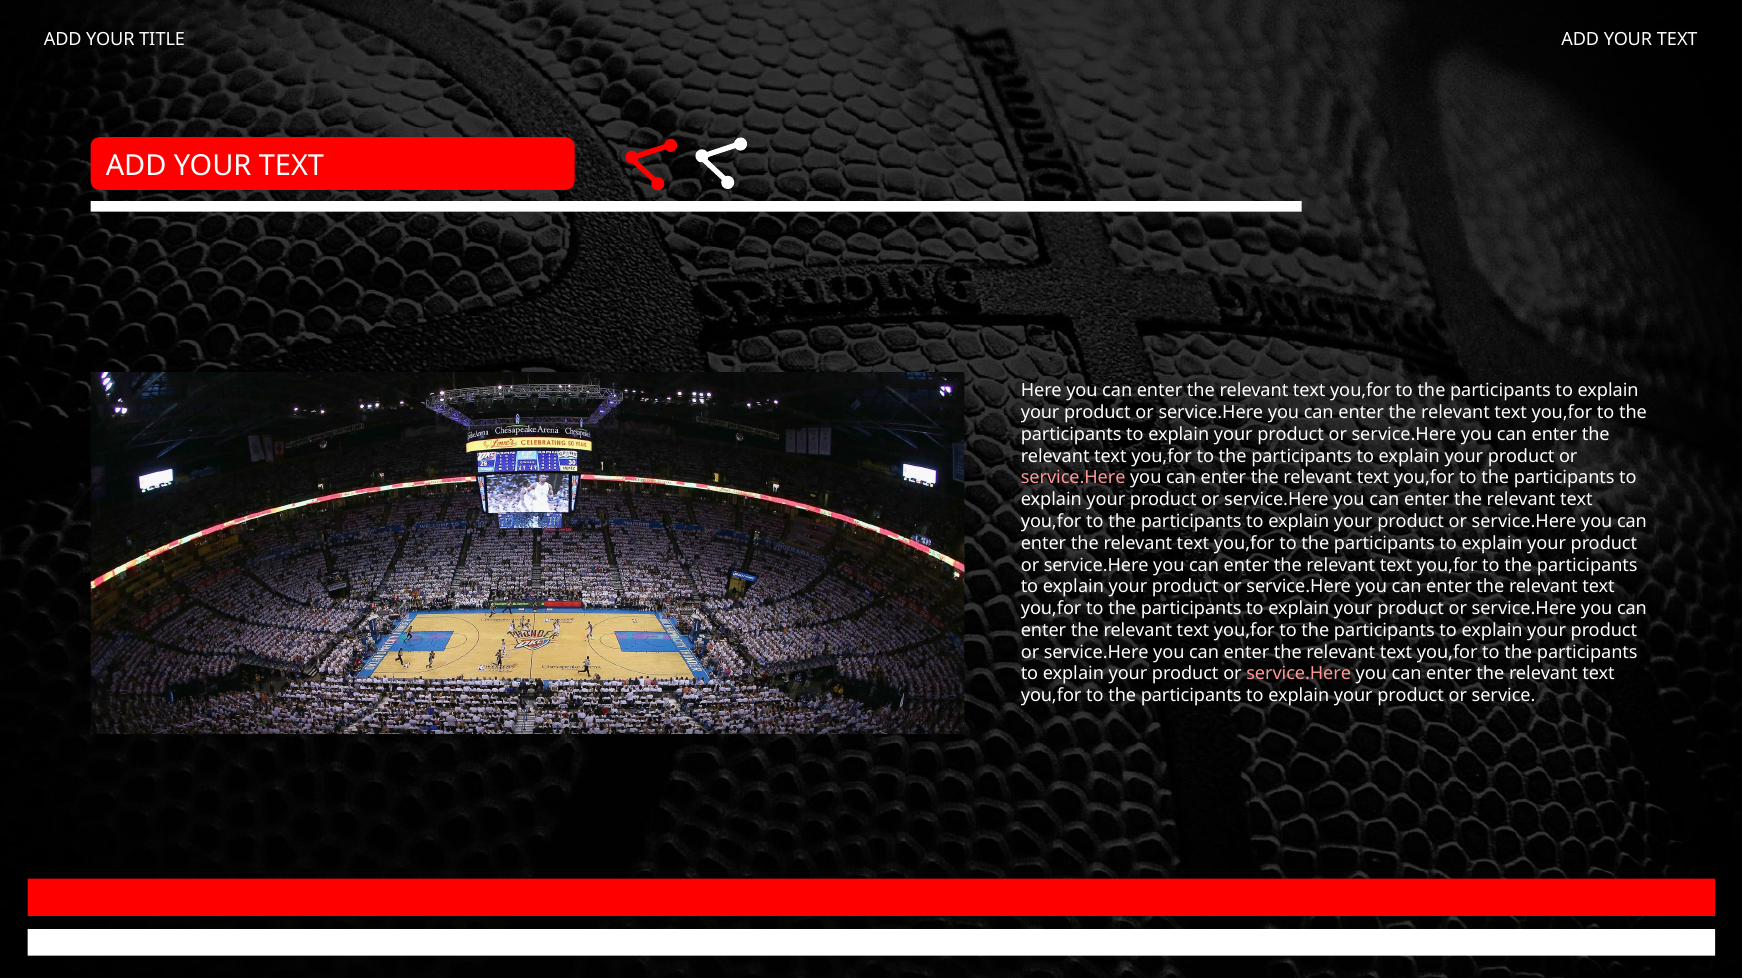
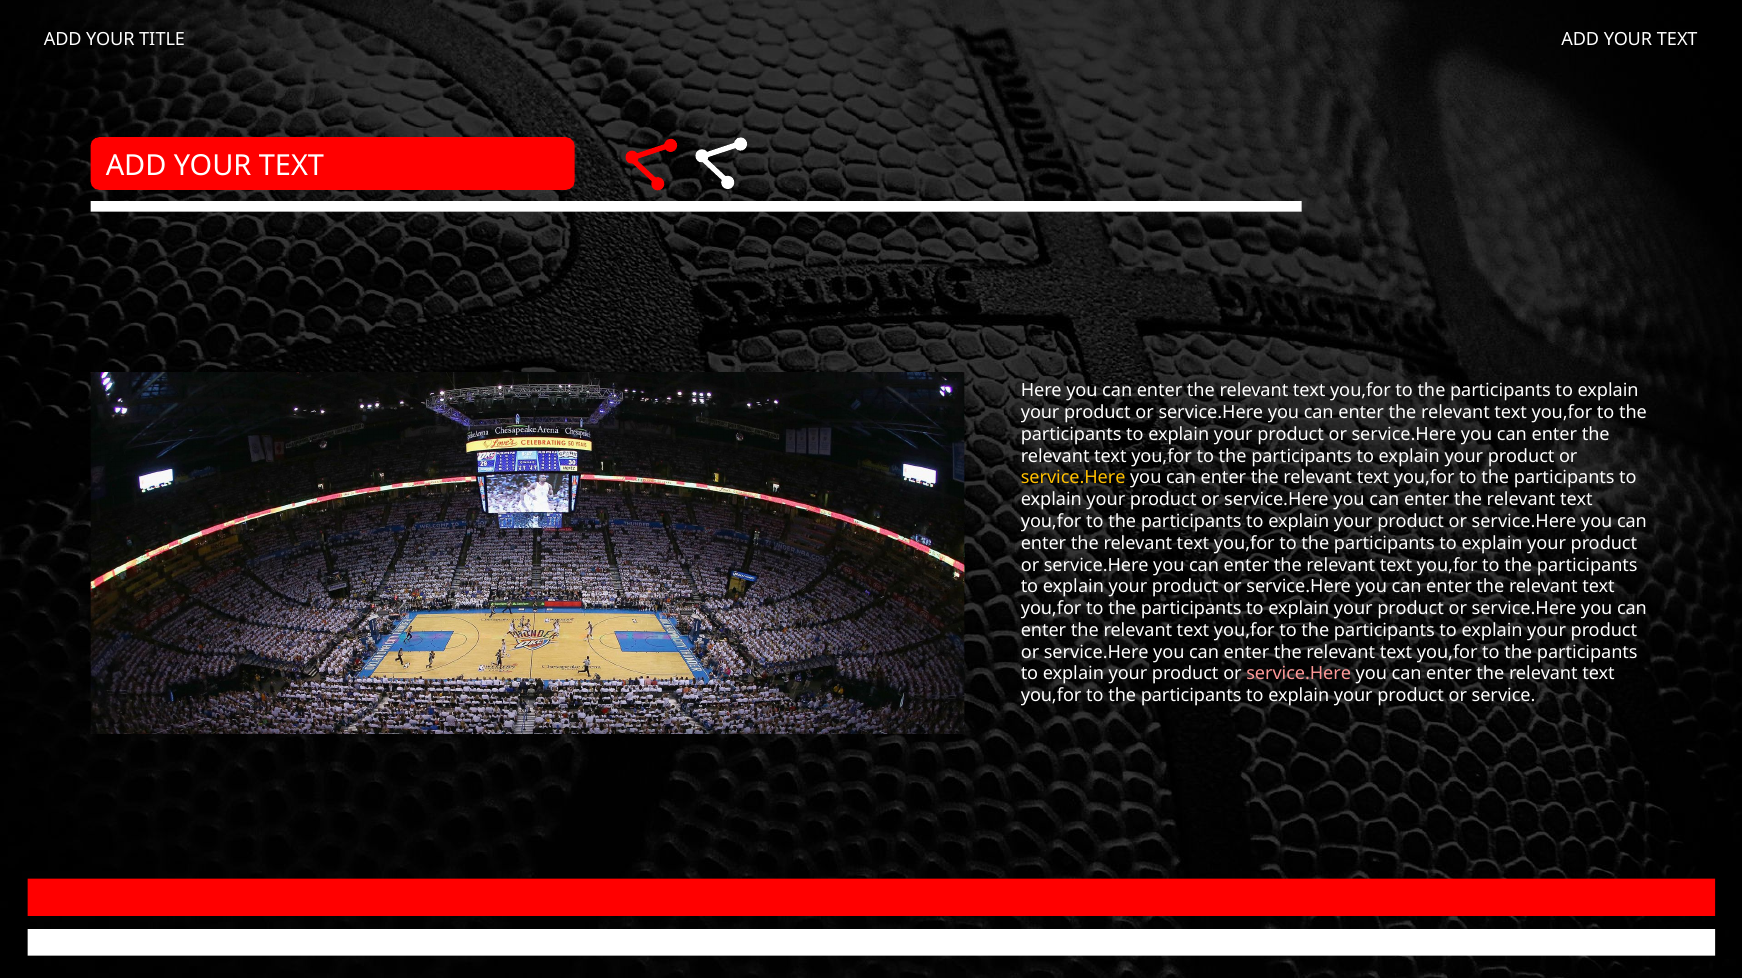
service.Here colour: pink -> yellow (1073, 478)
